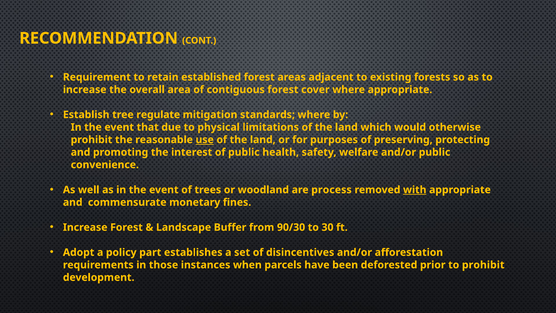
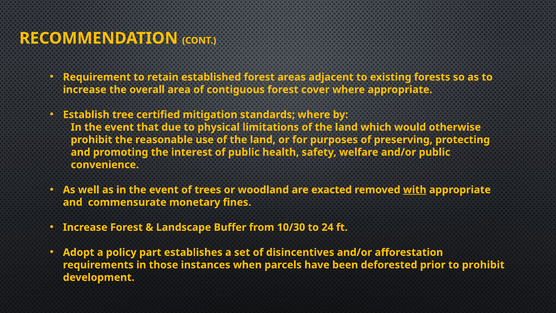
regulate: regulate -> certified (158, 115)
use underline: present -> none (205, 140)
process: process -> exacted (332, 190)
90/30: 90/30 -> 10/30 (291, 227)
30: 30 -> 24 (328, 227)
